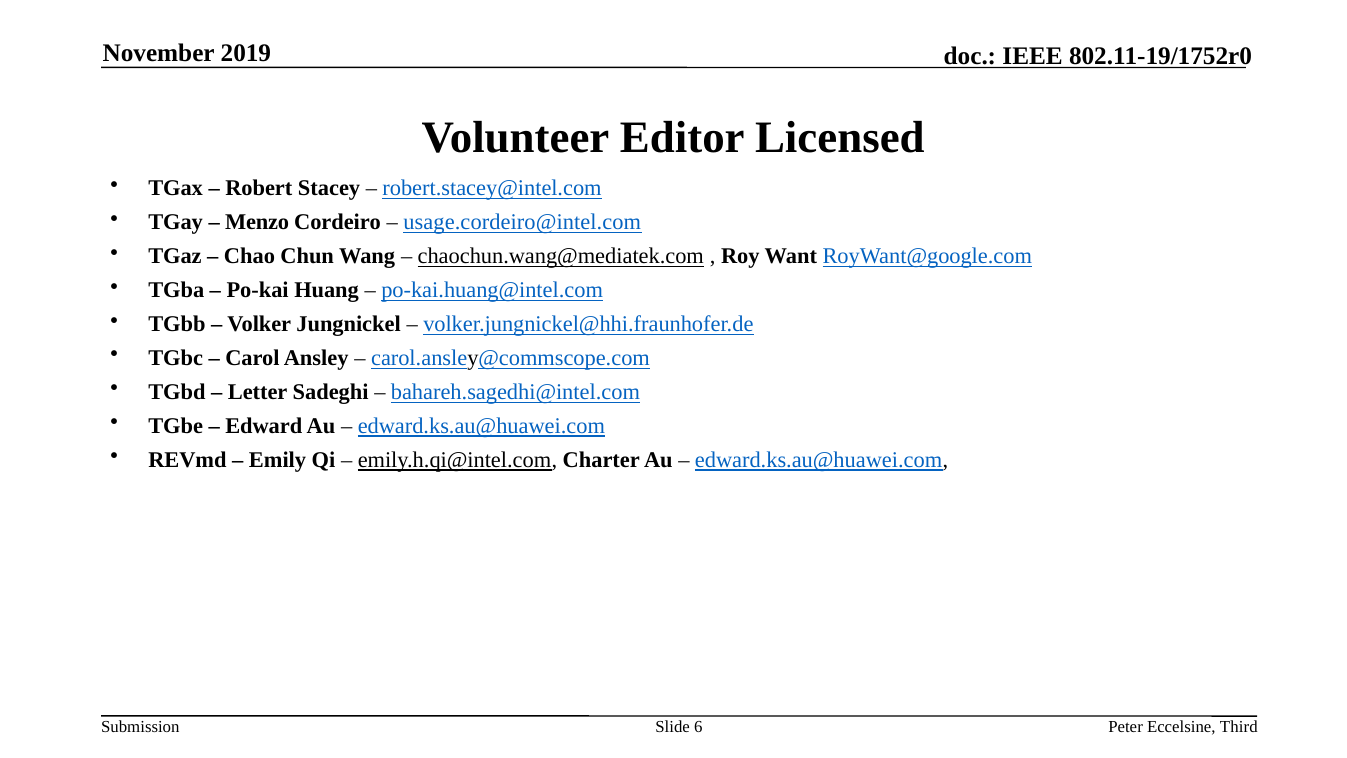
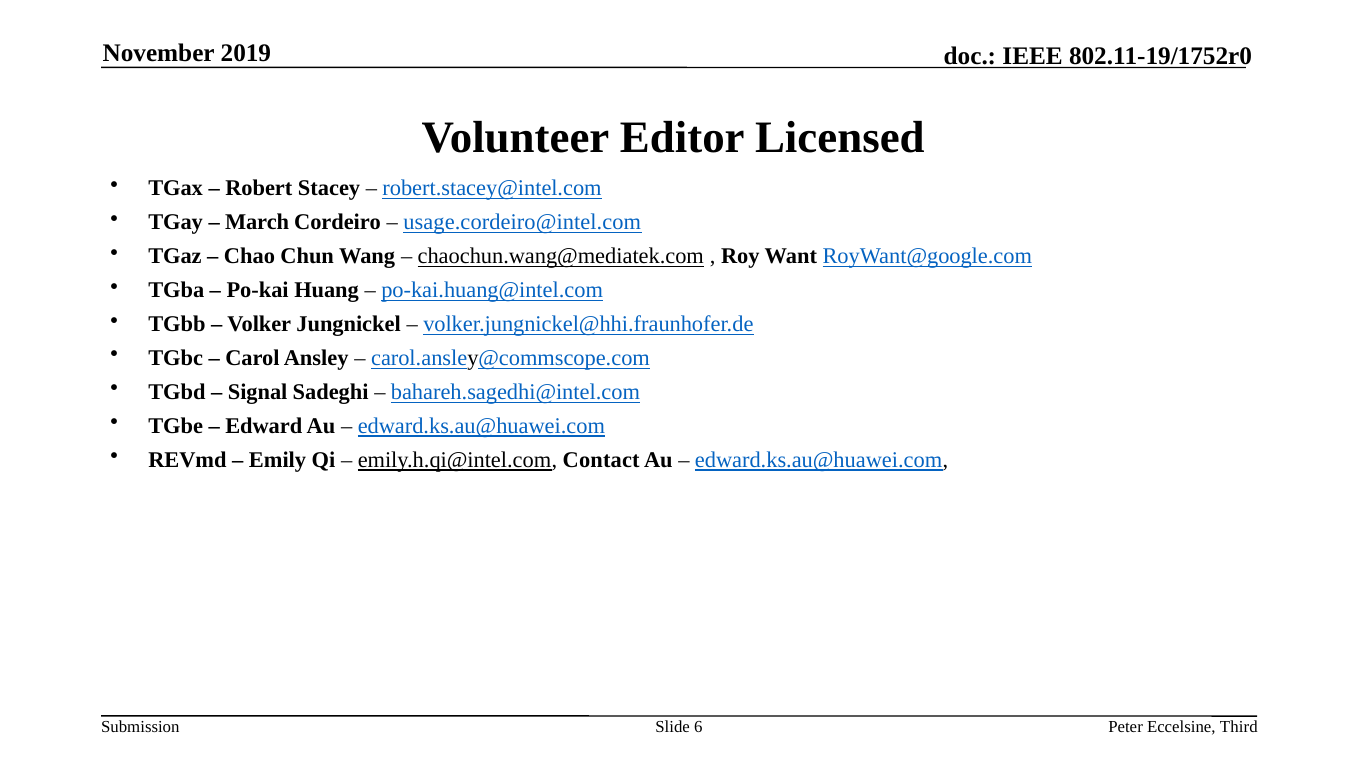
Menzo: Menzo -> March (257, 222)
Letter: Letter -> Signal (258, 392)
Charter: Charter -> Contact (601, 460)
